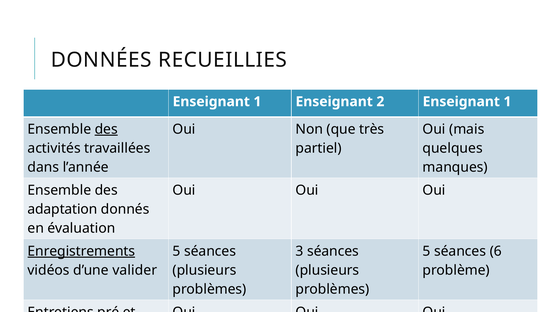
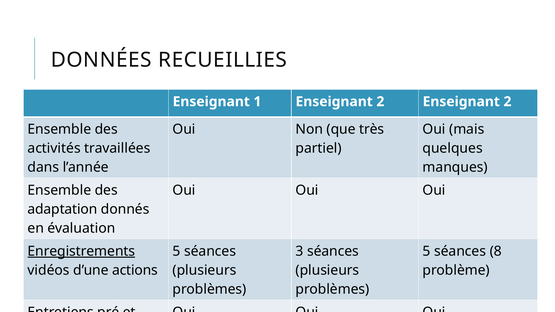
2 Enseignant 1: 1 -> 2 (507, 102)
des underline: present -> none (106, 129)
6: 6 -> 8 (496, 251)
valider: valider -> actions (135, 270)
